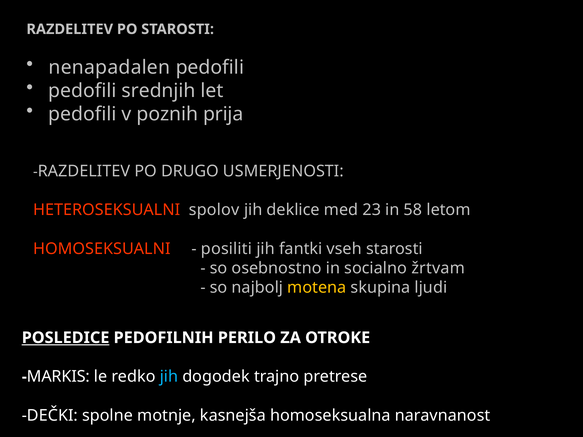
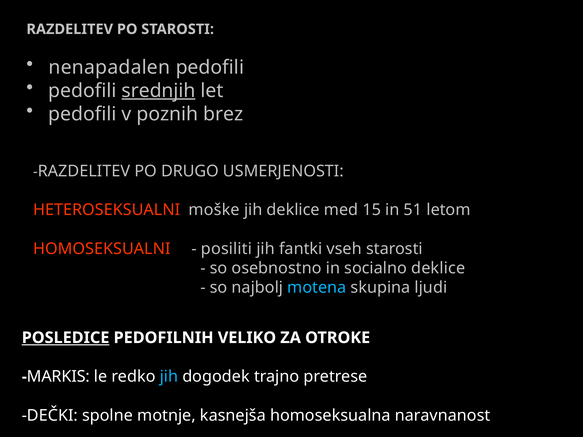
srednjih underline: none -> present (159, 91)
prija: prija -> brez (223, 114)
spolov: spolov -> moške (214, 210)
23: 23 -> 15 (372, 210)
58: 58 -> 51 (413, 210)
socialno žrtvam: žrtvam -> deklice (438, 268)
motena colour: yellow -> light blue (317, 288)
PERILO: PERILO -> VELIKO (247, 338)
